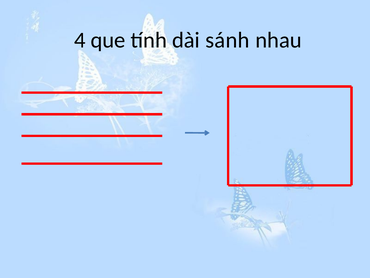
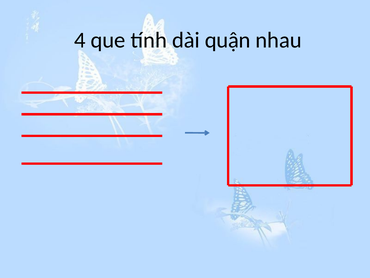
sánh: sánh -> quận (228, 40)
